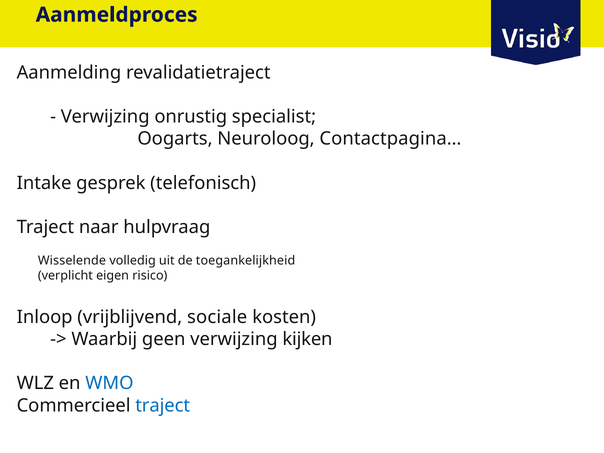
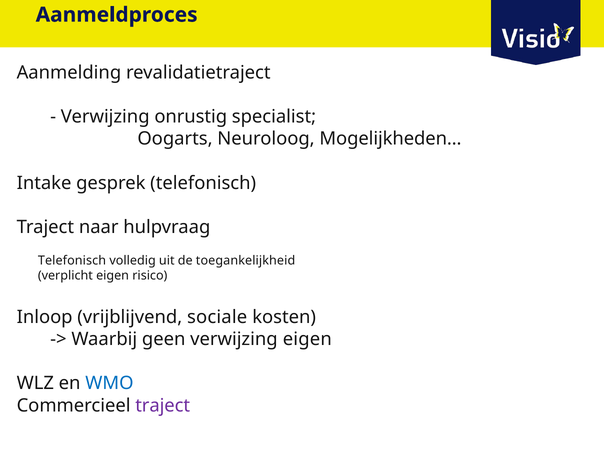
Contactpagina…: Contactpagina… -> Mogelijkheden… (391, 139)
Wisselende: Wisselende -> Telefonisch (72, 261)
verwijzing kijken: kijken -> eigen (307, 339)
traject colour: blue -> purple (163, 405)
